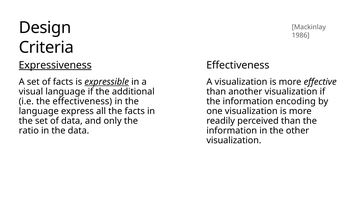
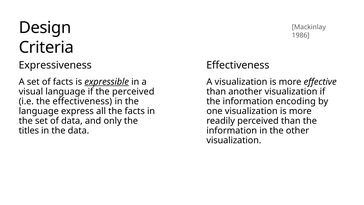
Expressiveness underline: present -> none (55, 65)
the additional: additional -> perceived (133, 92)
ratio: ratio -> titles (29, 131)
